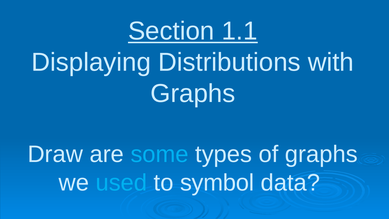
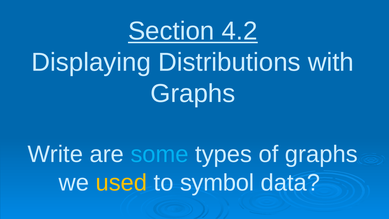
1.1: 1.1 -> 4.2 (240, 31)
Draw: Draw -> Write (55, 154)
used colour: light blue -> yellow (121, 183)
